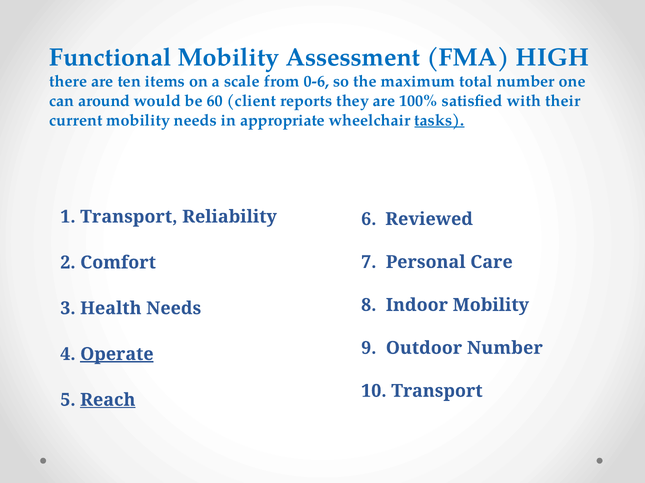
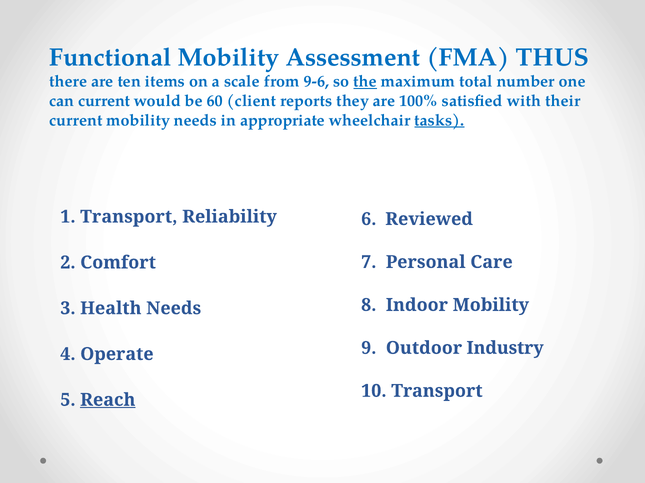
HIGH: HIGH -> THUS (553, 58)
0-6: 0-6 -> 9-6 (316, 82)
the underline: none -> present (365, 82)
can around: around -> current (104, 101)
Outdoor Number: Number -> Industry (505, 348)
Operate underline: present -> none (117, 355)
